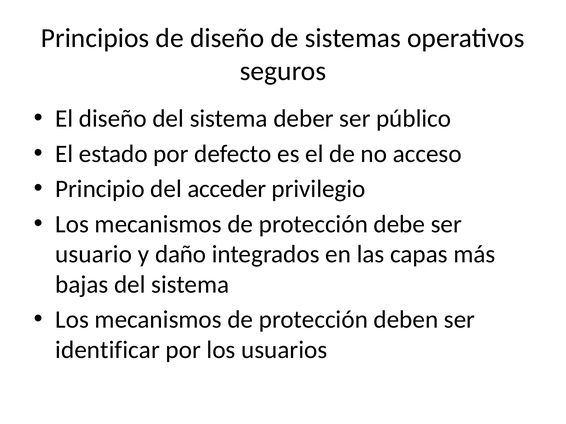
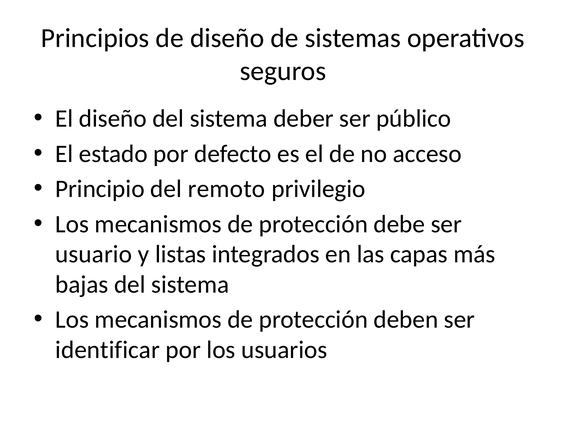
acceder: acceder -> remoto (226, 189)
daño: daño -> listas (181, 255)
